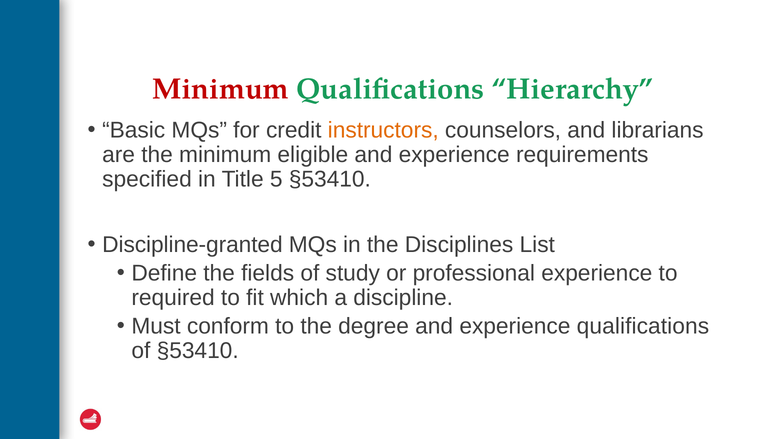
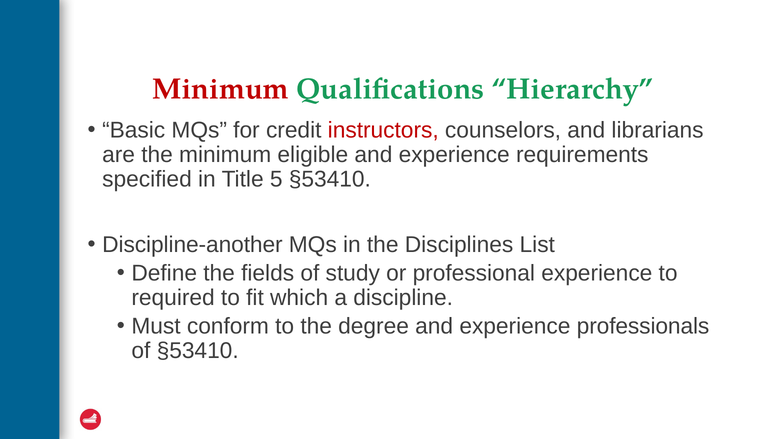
instructors colour: orange -> red (383, 130)
Discipline-granted: Discipline-granted -> Discipline-another (192, 244)
experience qualifications: qualifications -> professionals (643, 326)
